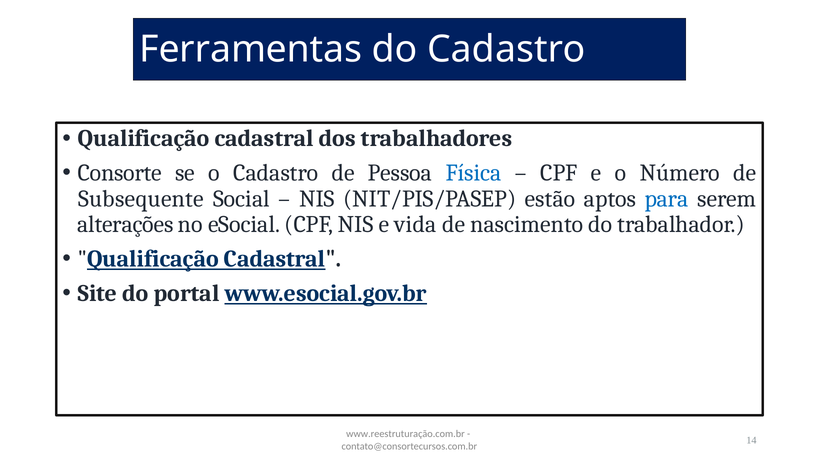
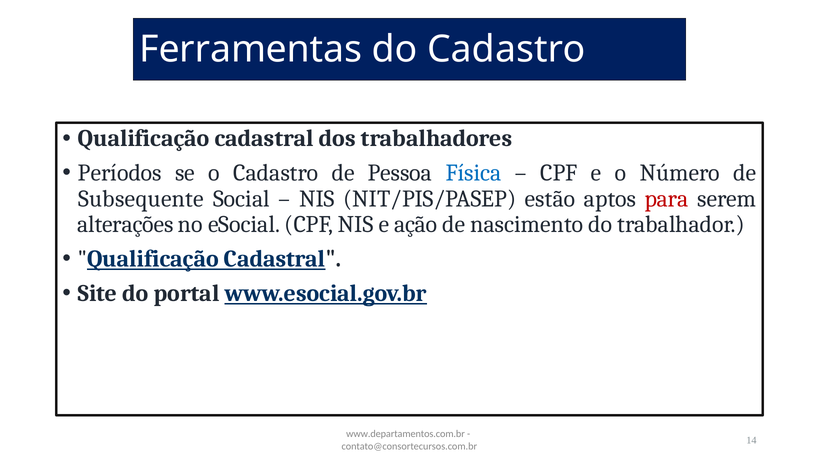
Consorte: Consorte -> Períodos (120, 173)
para colour: blue -> red (667, 199)
vida: vida -> ação (416, 224)
www.reestruturação.com.br: www.reestruturação.com.br -> www.departamentos.com.br (406, 434)
